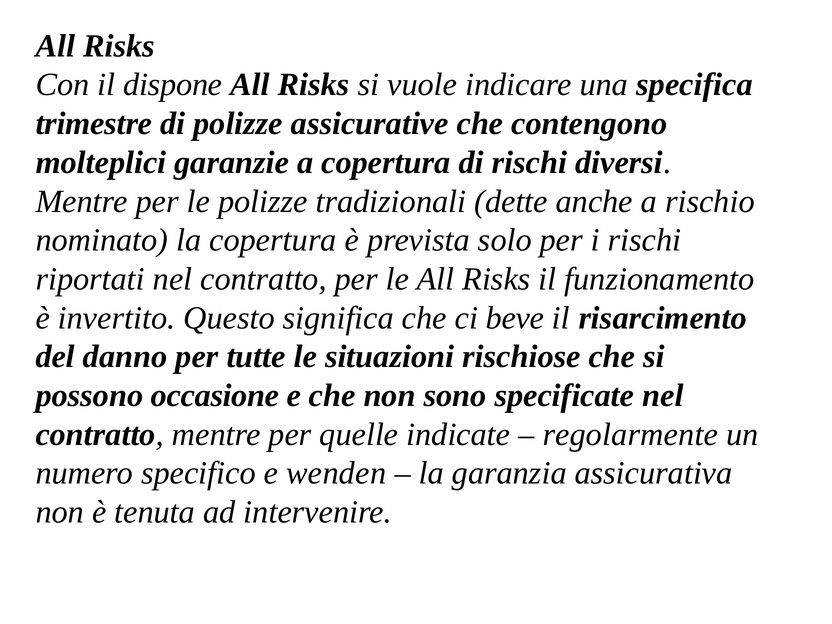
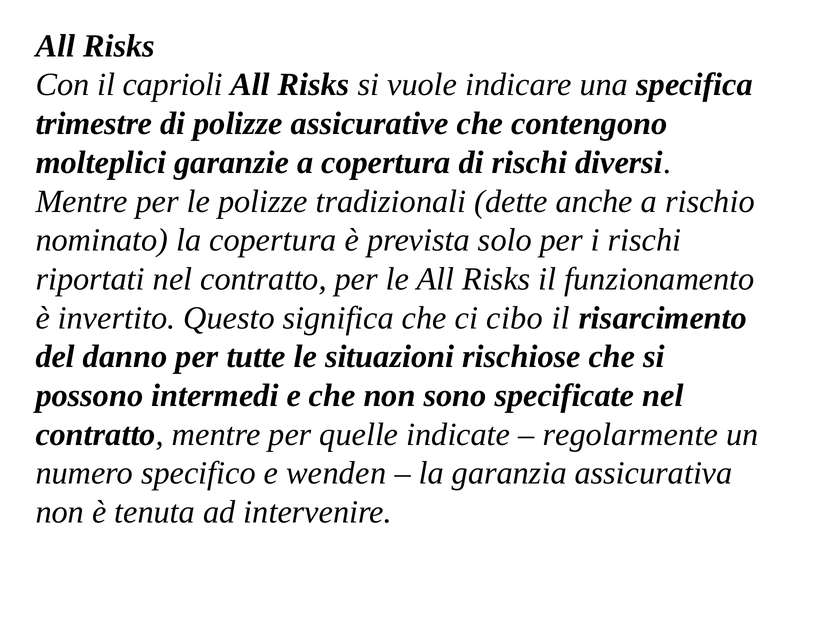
dispone: dispone -> caprioli (173, 85)
beve: beve -> cibo (515, 318)
occasione: occasione -> intermedi (215, 396)
